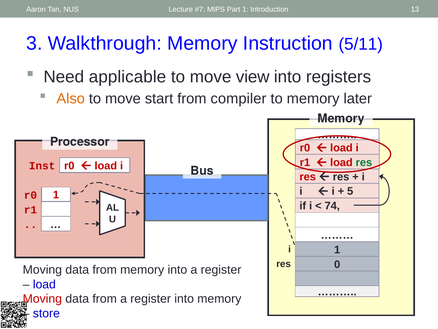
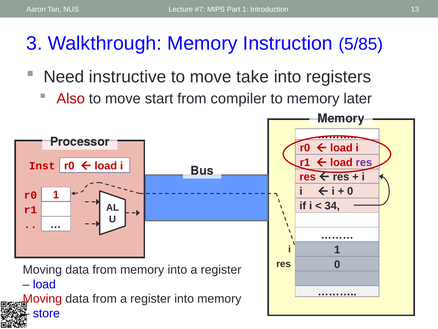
5/11: 5/11 -> 5/85 (361, 44)
applicable: applicable -> instructive (127, 77)
view: view -> take (253, 77)
Also colour: orange -> red (71, 98)
res colour: green -> purple (364, 162)
5: 5 -> 0 (350, 191)
74: 74 -> 34 (332, 206)
